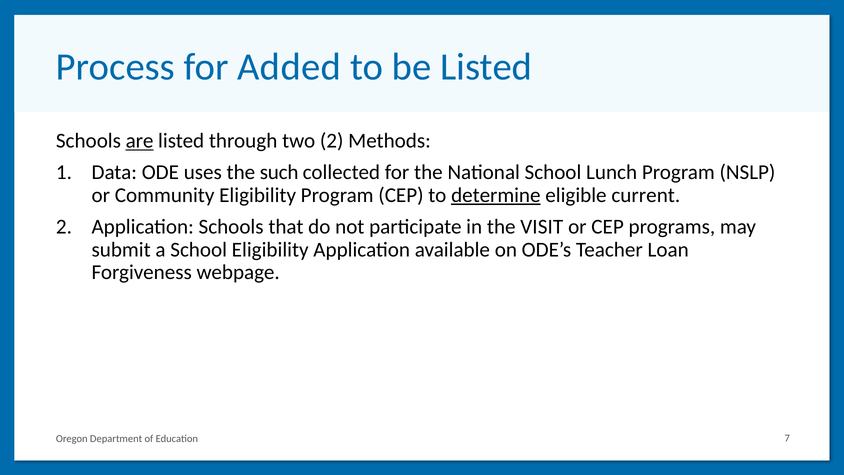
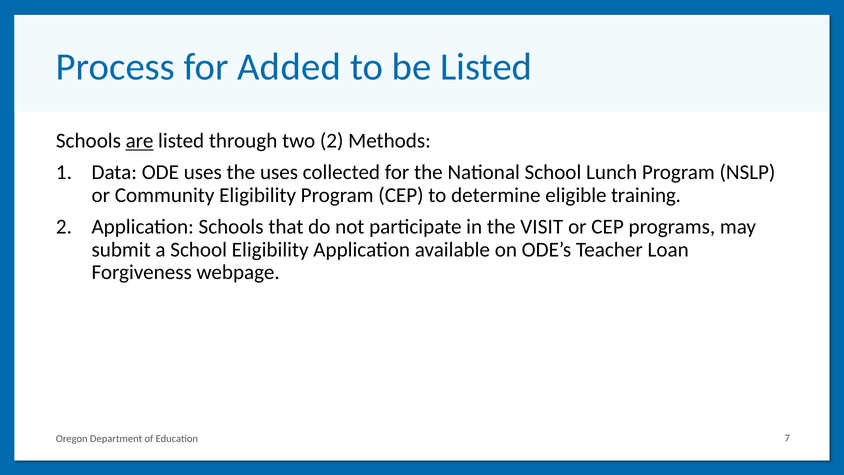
the such: such -> uses (279, 172)
determine underline: present -> none (496, 195)
current: current -> training (646, 195)
